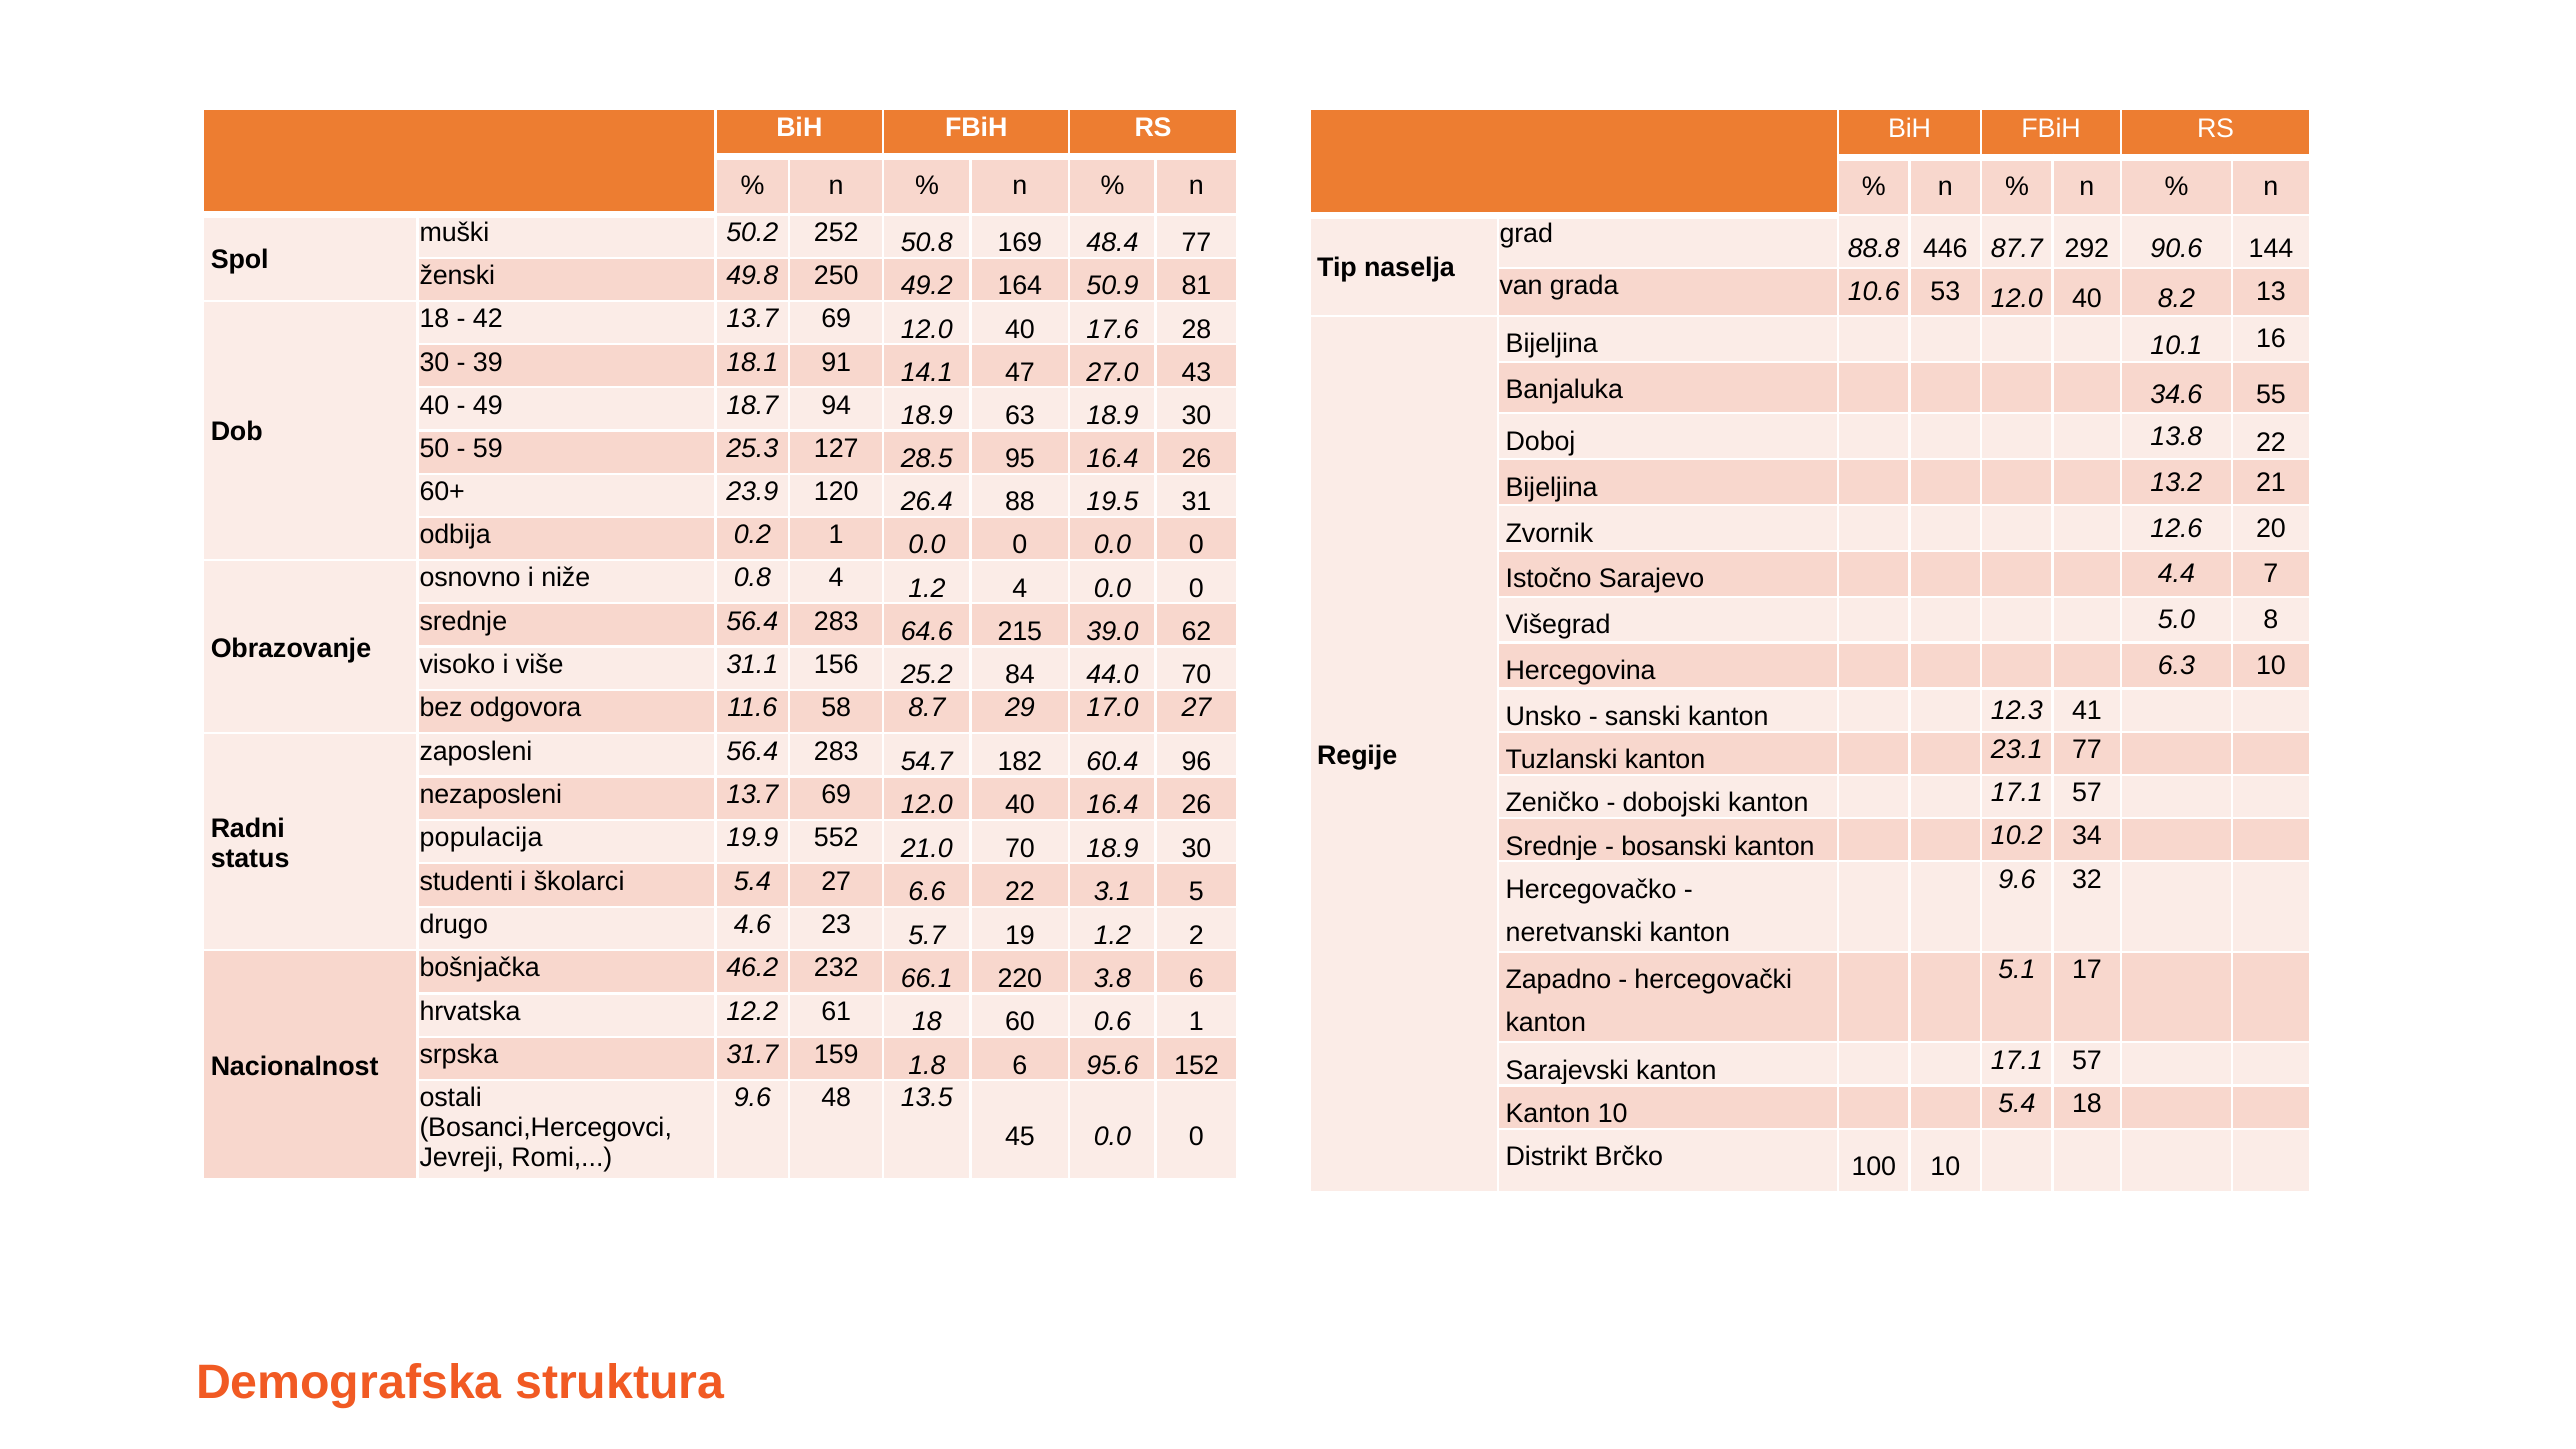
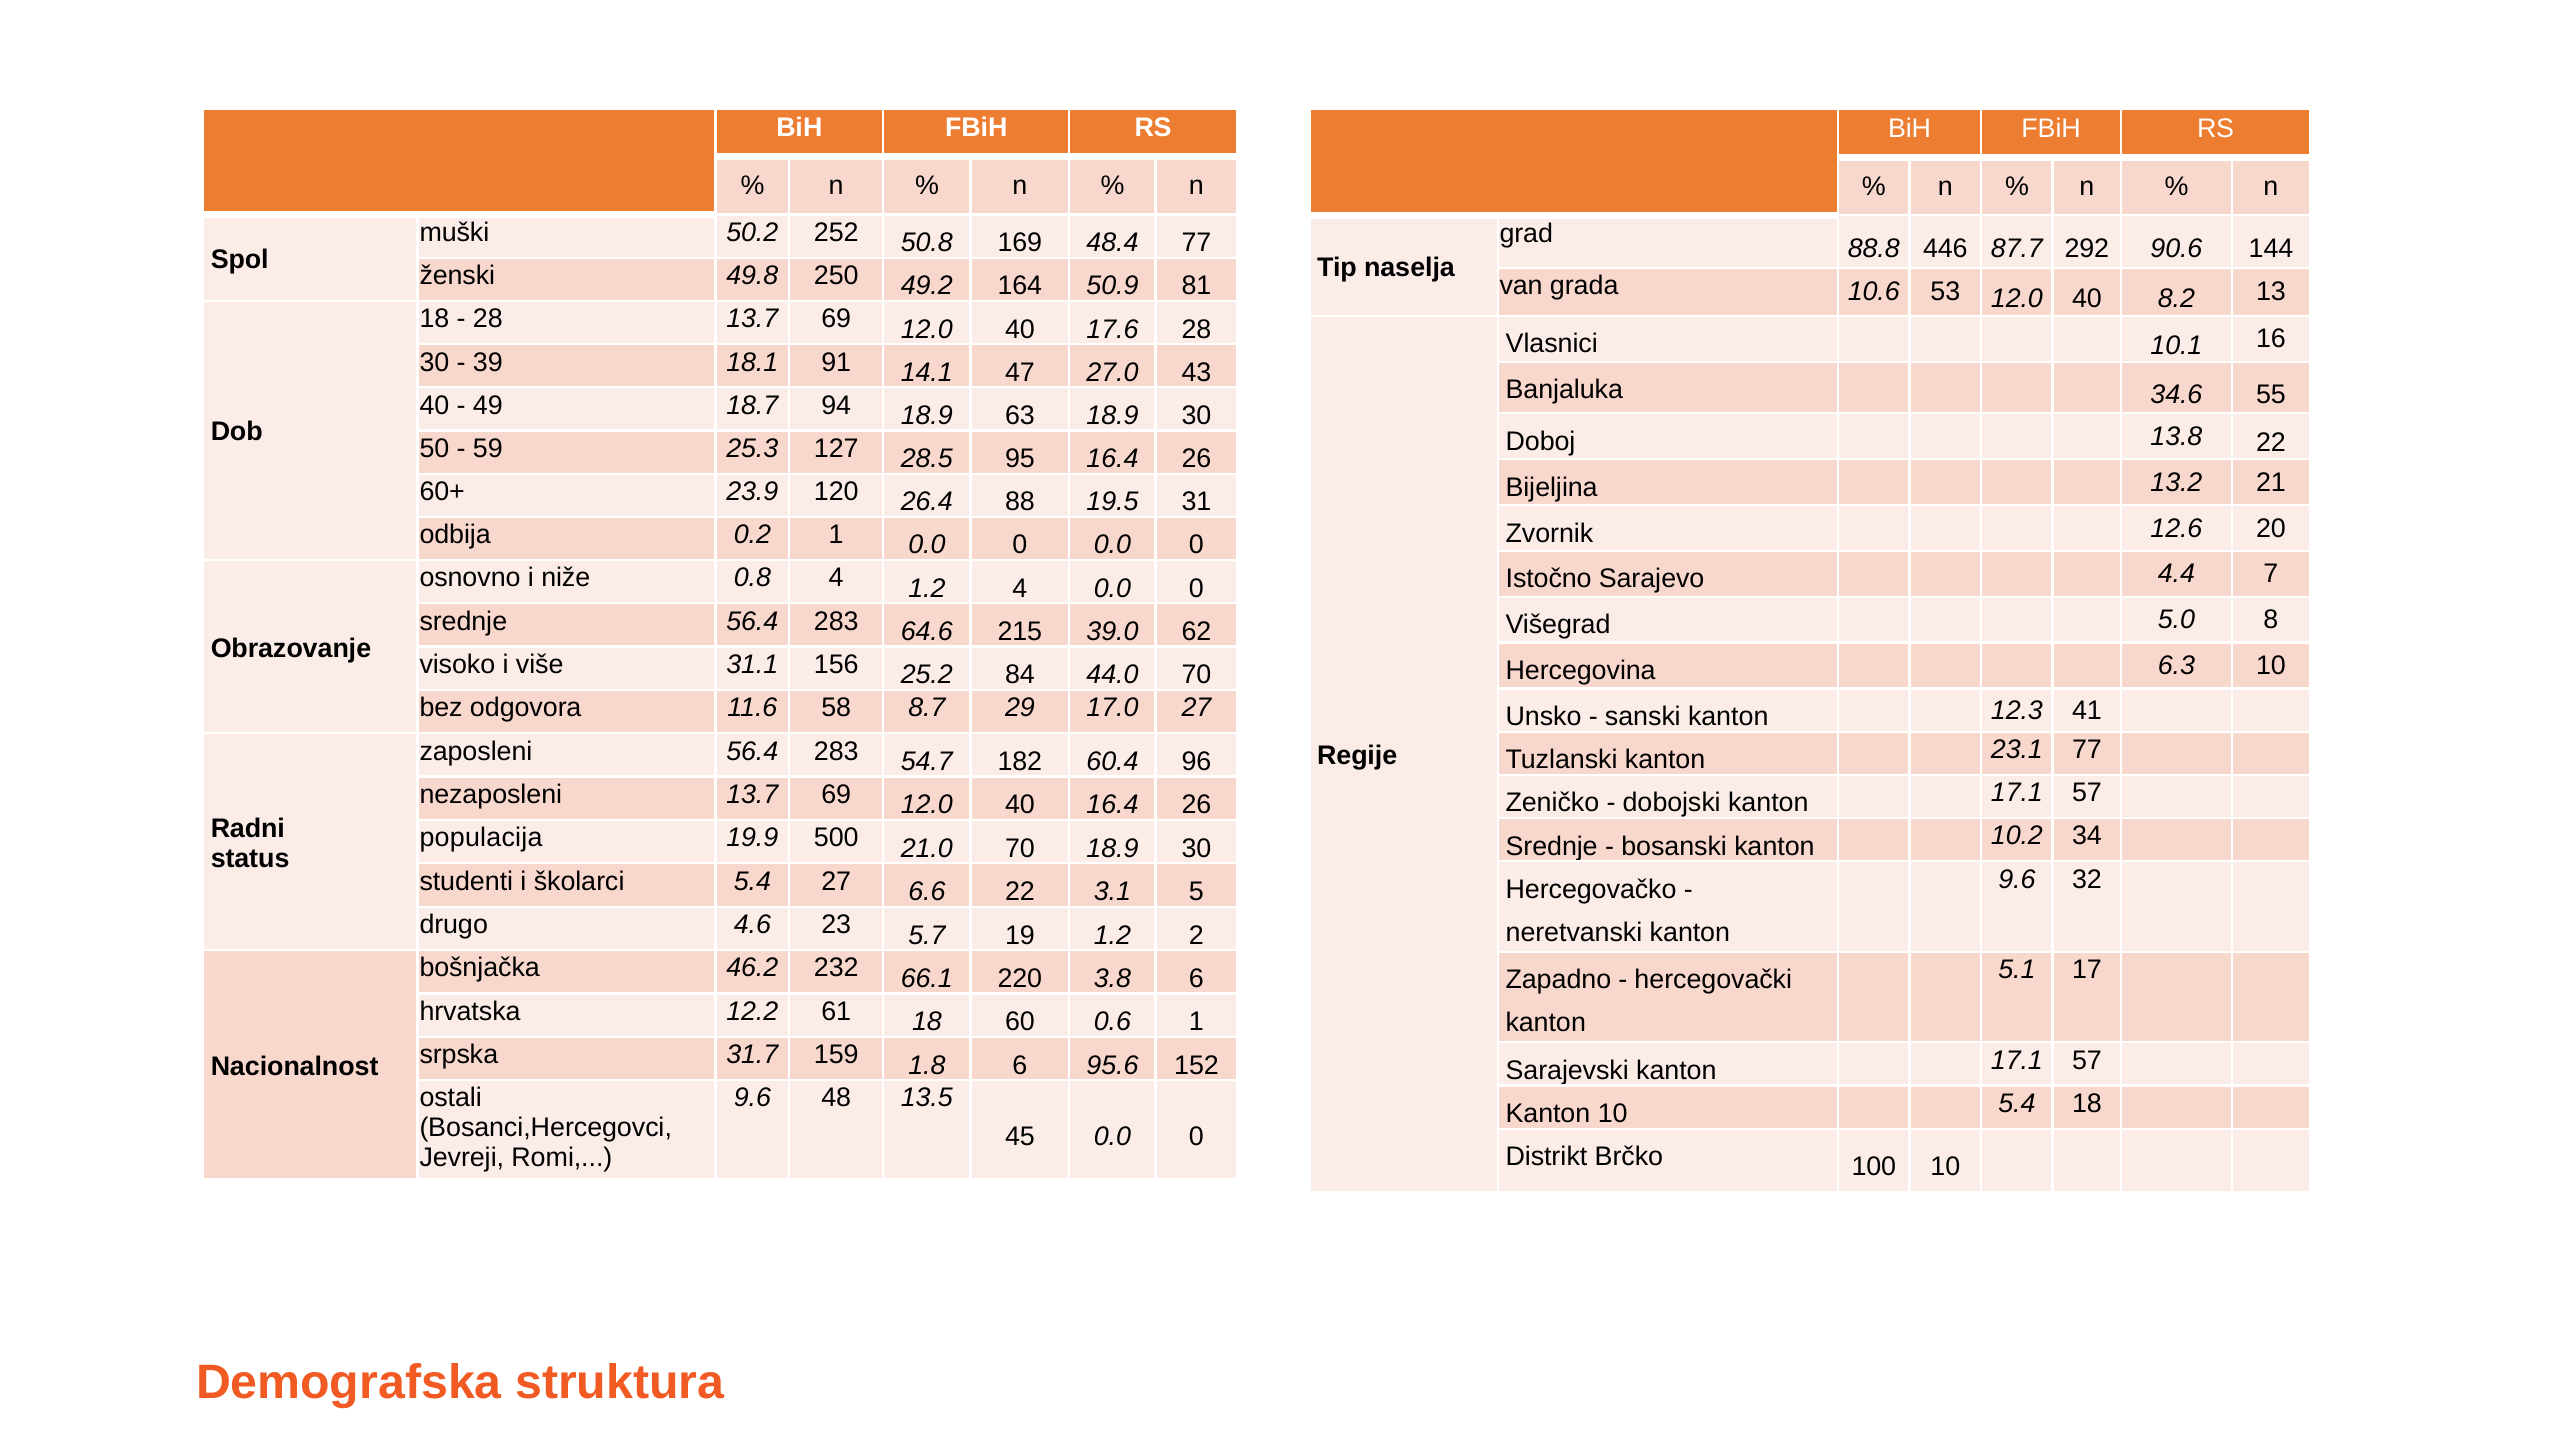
42: 42 -> 28 (488, 319)
Bijeljina: Bijeljina -> Vlasnici (1552, 344)
552: 552 -> 500 (836, 838)
